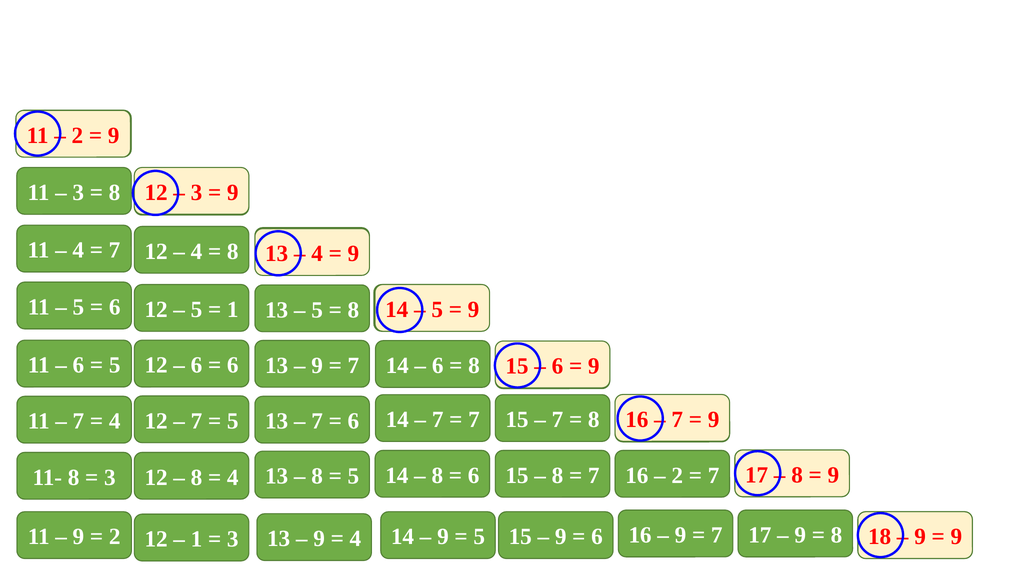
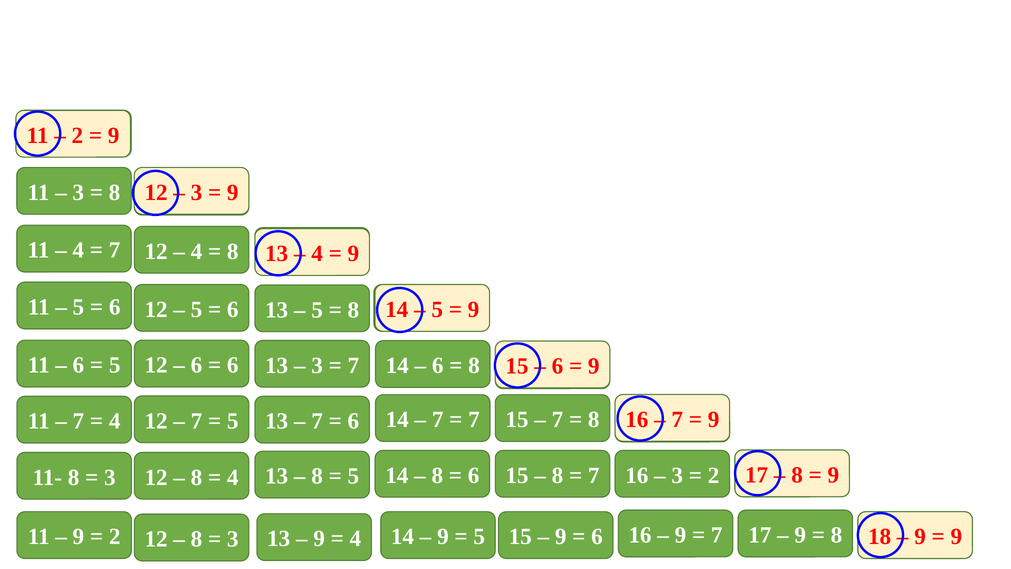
1: 1 -> 6 (233, 309)
9: 9 -> 3 (317, 365)
2: 2 -> 3 (677, 475)
7: 7 -> 2 (714, 475)
1: 1 -> 8 (197, 539)
